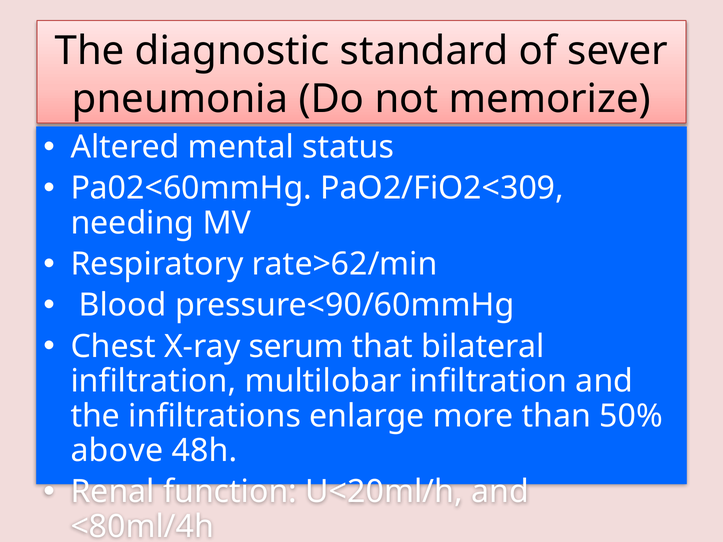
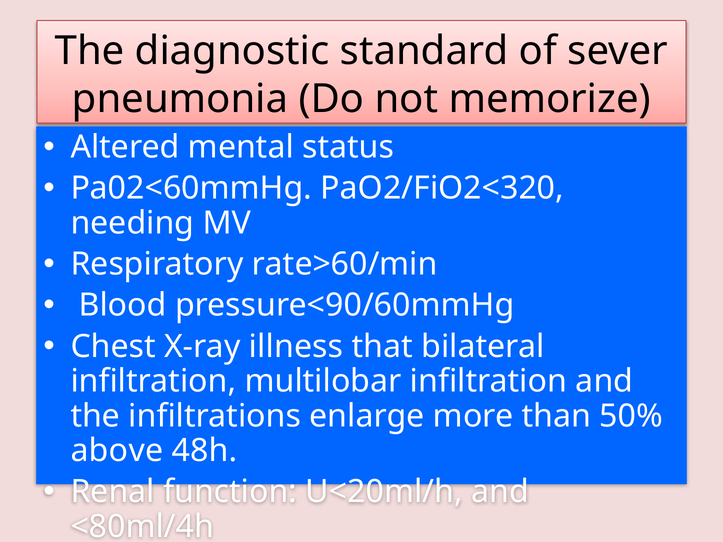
PaO2/FiO2<309: PaO2/FiO2<309 -> PaO2/FiO2<320 (442, 188)
rate>62/min: rate>62/min -> rate>60/min (345, 264)
serum: serum -> illness (296, 347)
